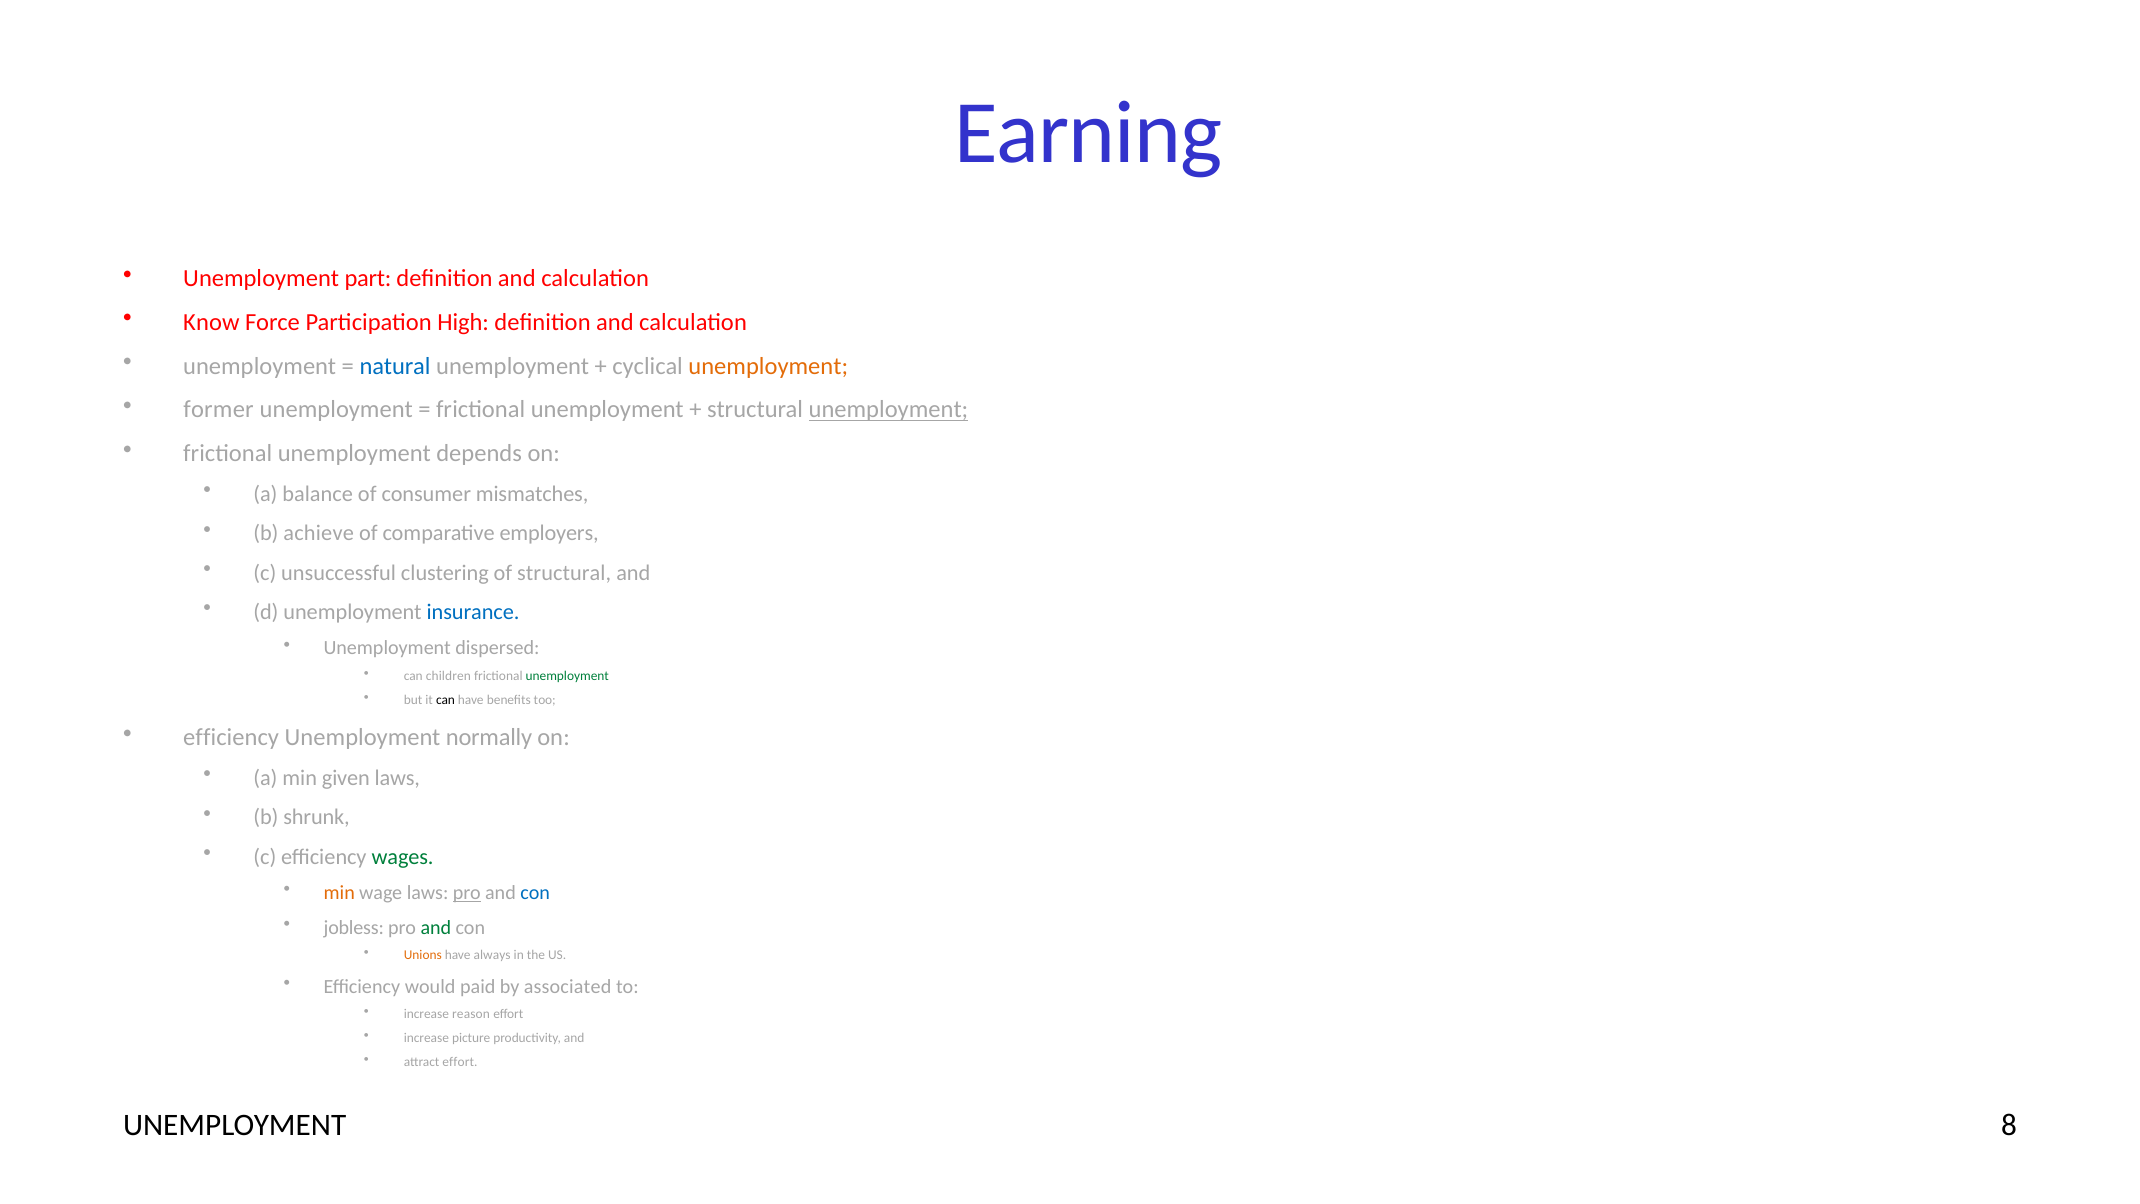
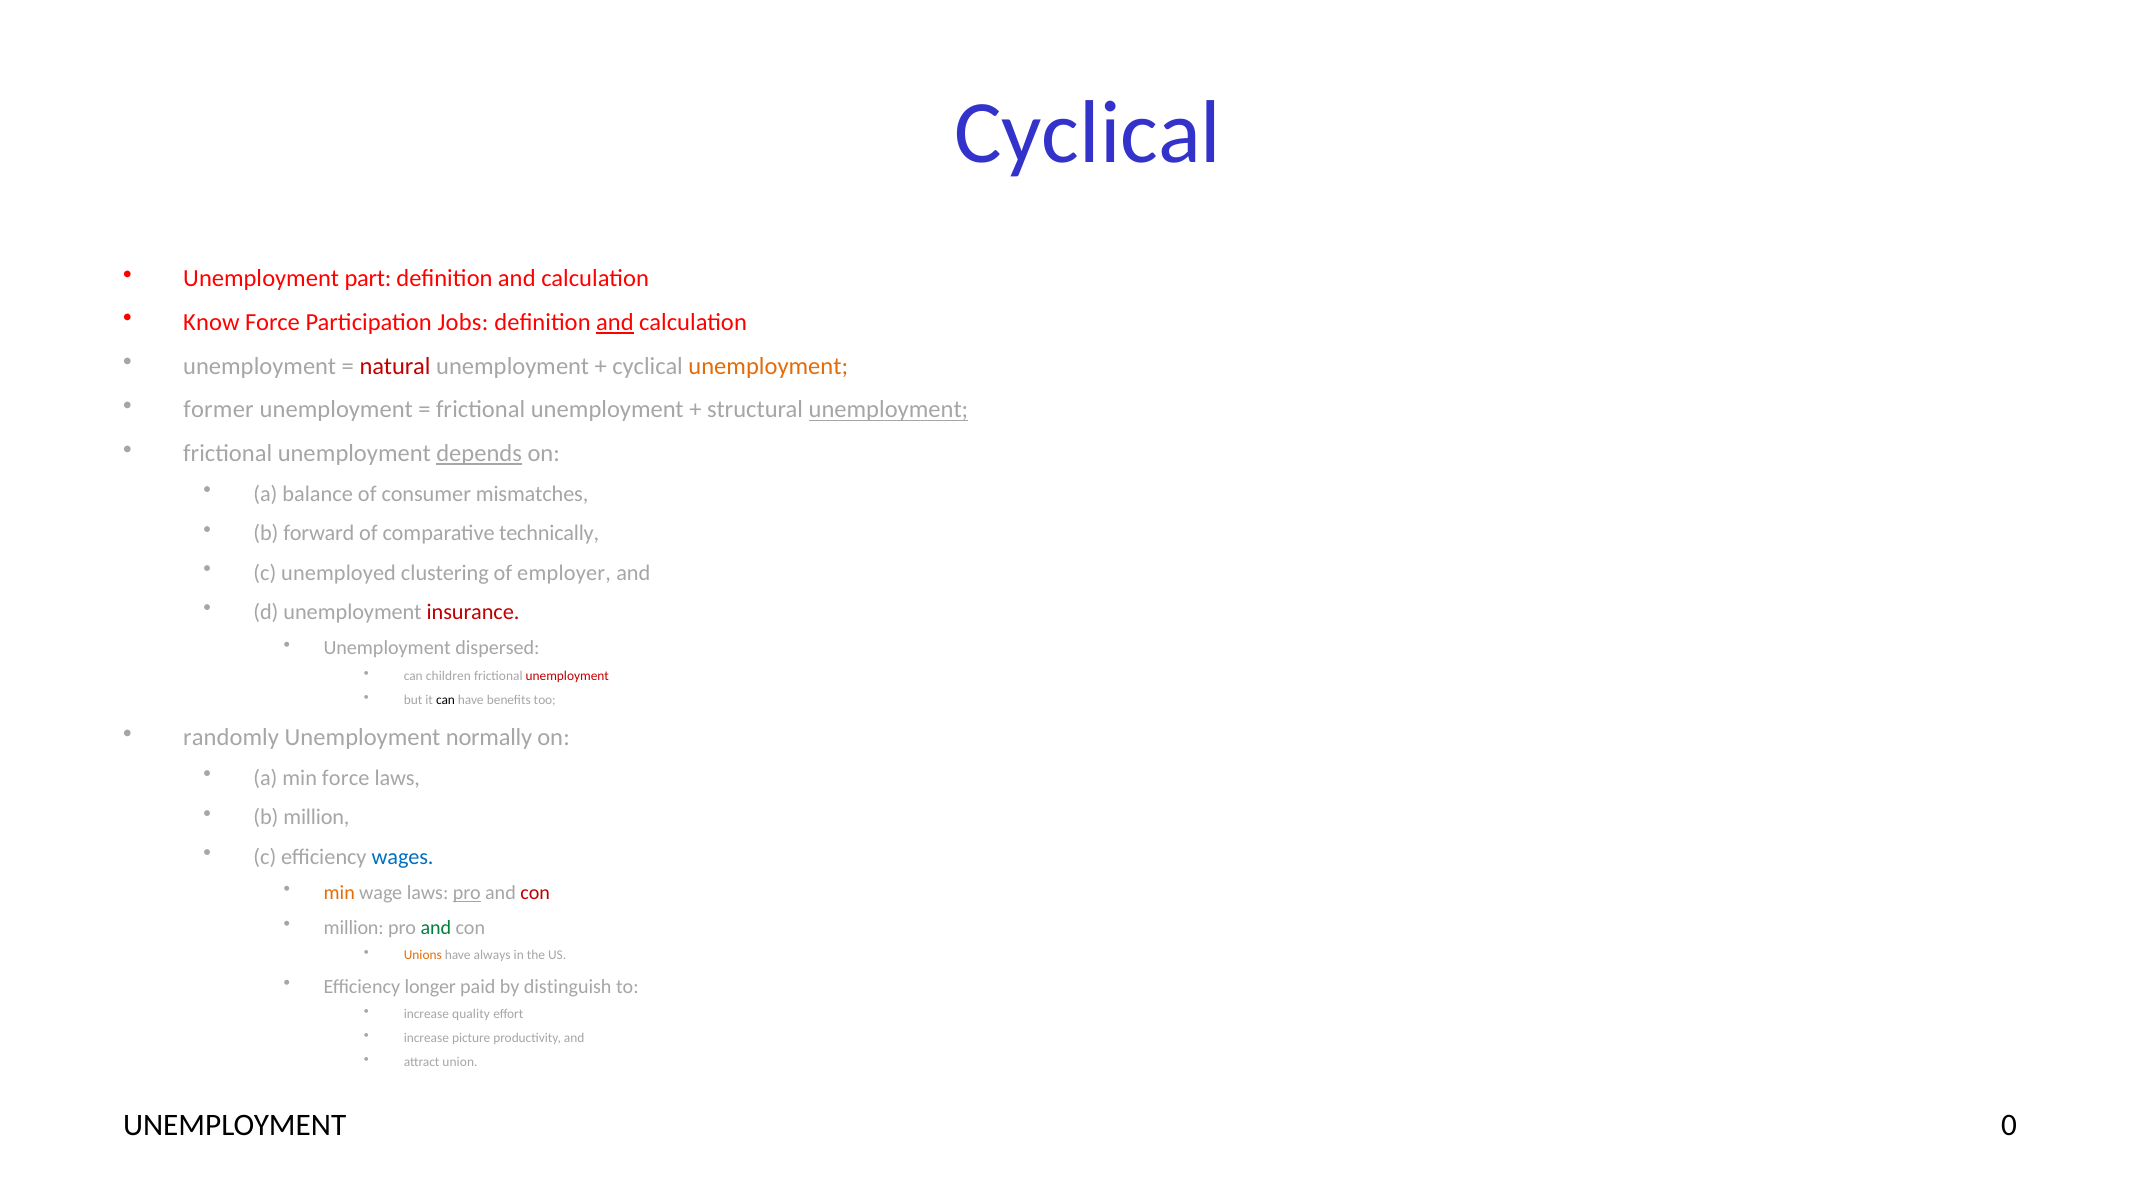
Earning: Earning -> Cyclical (1088, 133)
High: High -> Jobs (463, 322)
and underline: none -> present (615, 322)
natural colour: blue -> red (395, 366)
depends underline: none -> present (479, 454)
achieve: achieve -> forward (319, 533)
employers: employers -> technically (549, 533)
unsuccessful: unsuccessful -> unemployed (339, 573)
of structural: structural -> employer (564, 573)
insurance colour: blue -> red (473, 612)
unemployment colour: green -> red (567, 676)
efficiency: efficiency -> randomly (231, 737)
min given: given -> force (346, 778)
b shrunk: shrunk -> million (316, 817)
wages colour: green -> blue (403, 856)
con colour: blue -> red (535, 892)
jobless: jobless -> million (354, 927)
would: would -> longer (430, 986)
associated: associated -> distinguish (568, 986)
reason: reason -> quality (471, 1014)
attract effort: effort -> union (460, 1062)
8: 8 -> 0 (2009, 1125)
